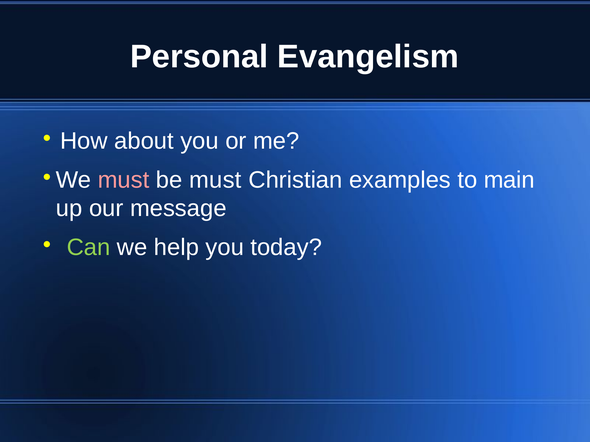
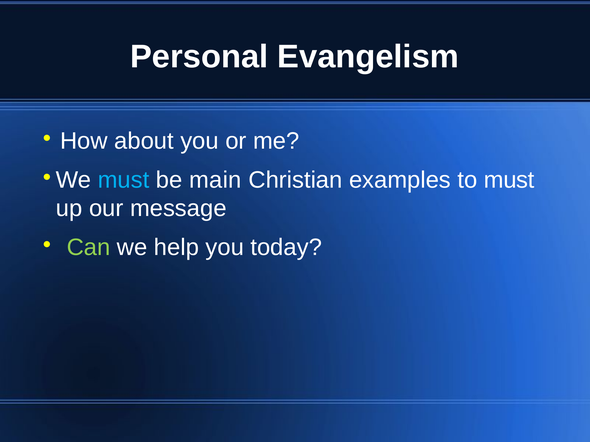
must colour: pink -> light blue (124, 180)
be must: must -> main (215, 180)
to main: main -> must (509, 180)
